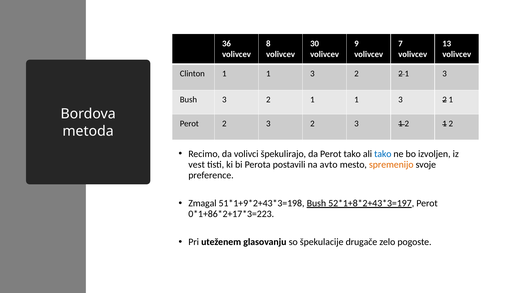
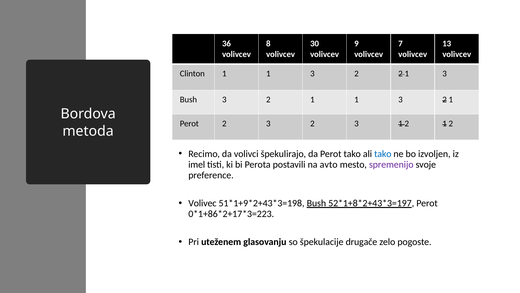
vest: vest -> imel (197, 164)
spremenijo colour: orange -> purple (391, 164)
Zmagal: Zmagal -> Volivec (202, 203)
